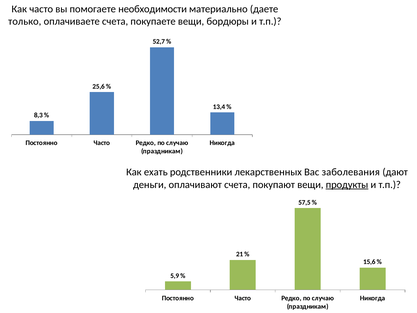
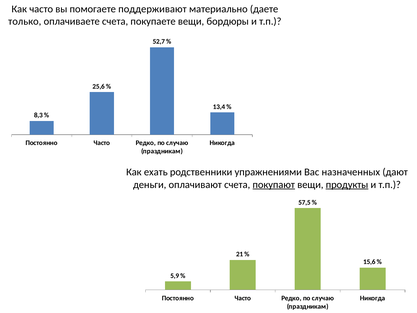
необходимости: необходимости -> поддерживают (152, 9)
лекарственных: лекарственных -> упражнениями (268, 172)
заболевания: заболевания -> назначенных (351, 172)
покупают underline: none -> present (274, 184)
